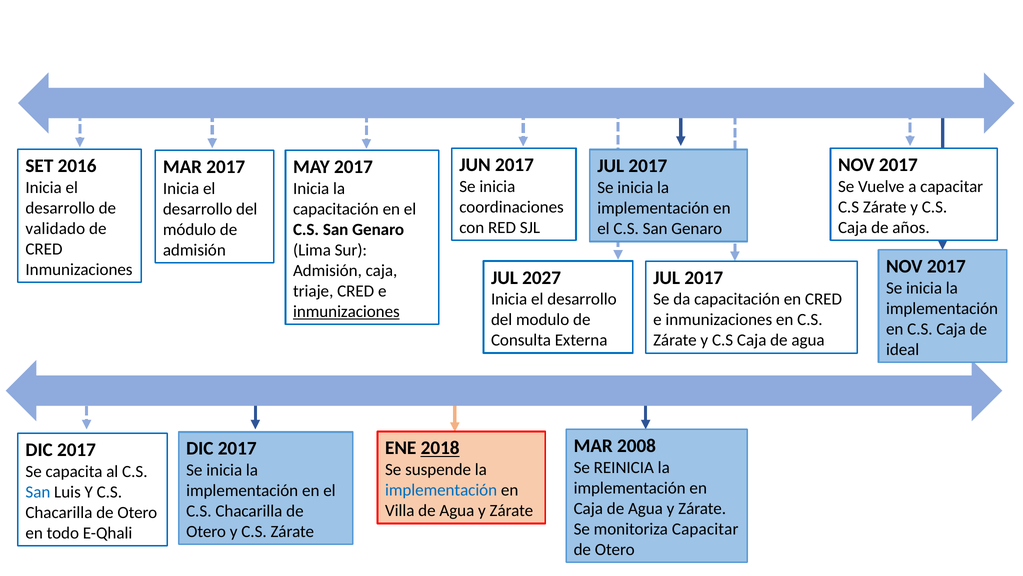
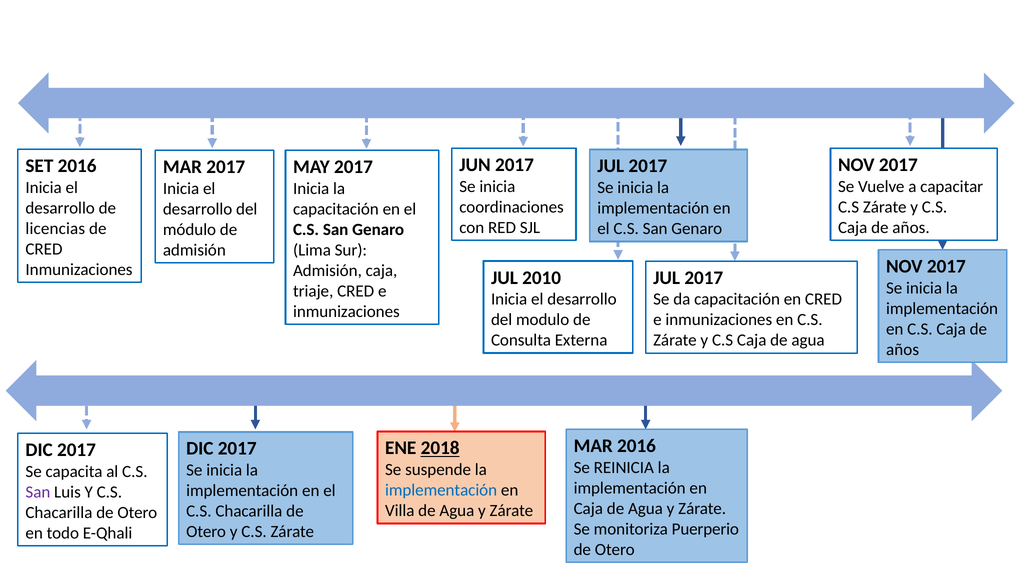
validado: validado -> licencias (55, 228)
2027: 2027 -> 2010 (542, 277)
inmunizaciones underline: present -> none (346, 311)
ideal: ideal -> años (903, 349)
MAR 2008: 2008 -> 2016 (637, 446)
San colour: blue -> purple (38, 492)
monitoriza Capacitar: Capacitar -> Puerperio (705, 529)
